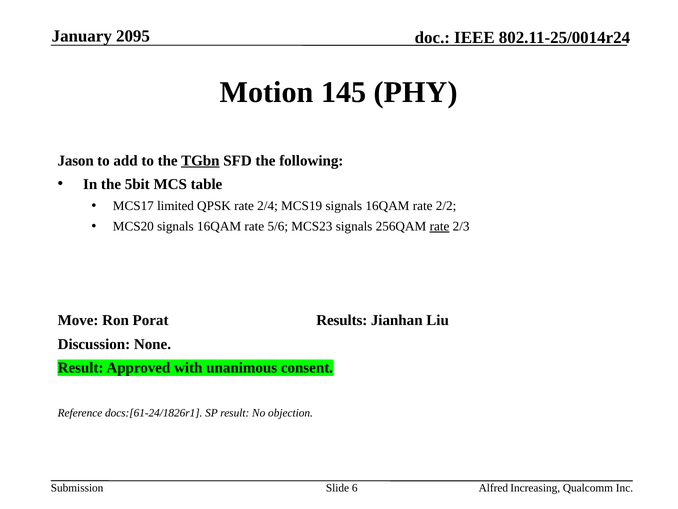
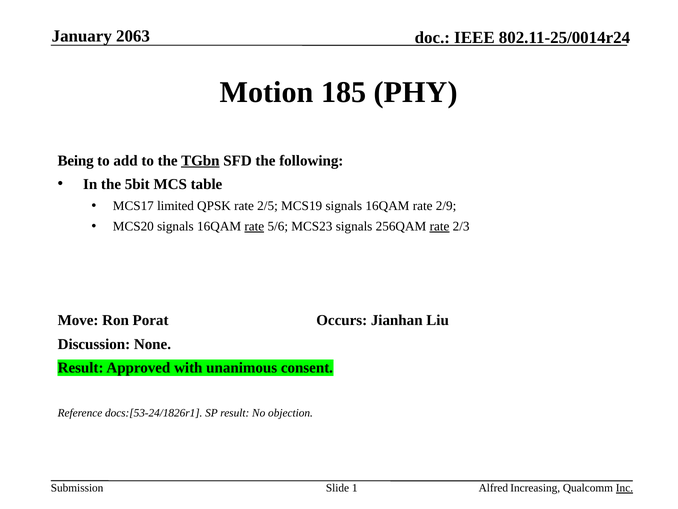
2095: 2095 -> 2063 (133, 36)
145: 145 -> 185 (344, 92)
Jason: Jason -> Being (76, 160)
2/4: 2/4 -> 2/5 (268, 206)
2/2: 2/2 -> 2/9 (446, 206)
rate underline: none -> present (254, 226)
Results: Results -> Occurs (342, 320)
docs:[61-24/1826r1: docs:[61-24/1826r1 -> docs:[53-24/1826r1 (154, 412)
6: 6 -> 1 (355, 488)
Inc underline: none -> present (624, 488)
